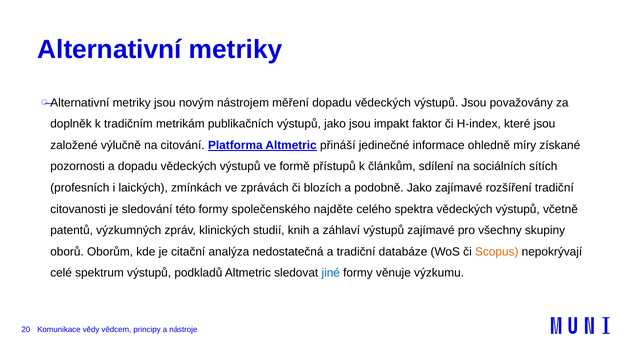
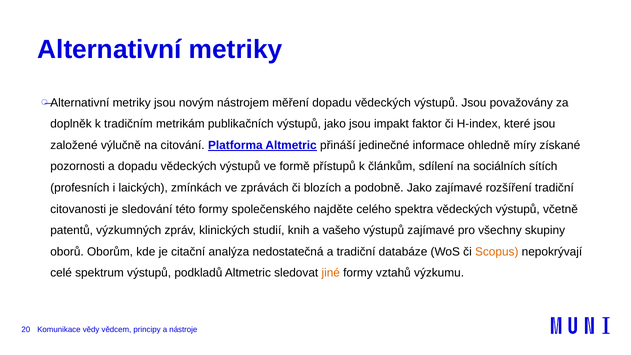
záhlaví: záhlaví -> vašeho (341, 230)
jiné colour: blue -> orange (331, 273)
věnuje: věnuje -> vztahů (393, 273)
